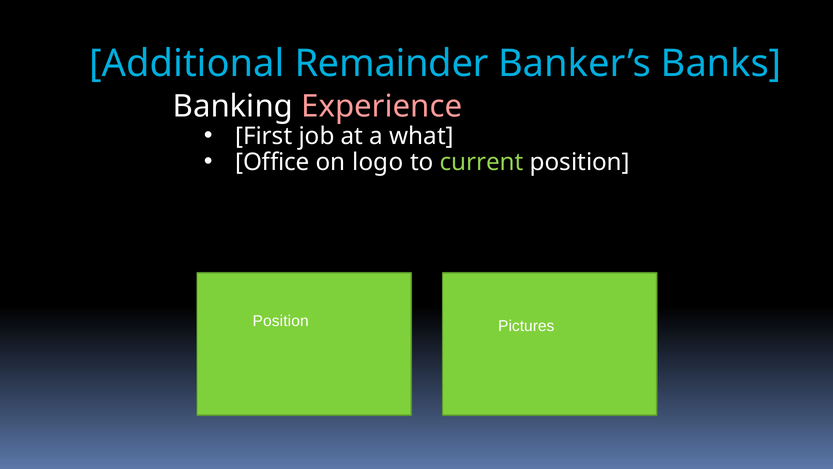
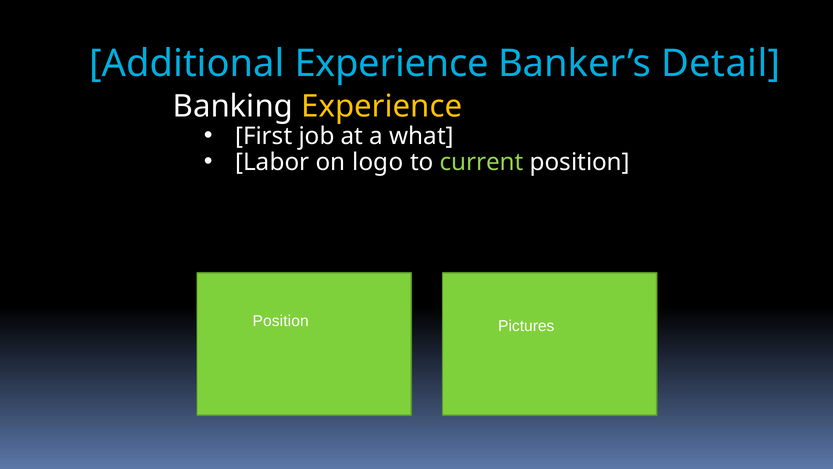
Additional Remainder: Remainder -> Experience (392, 64)
Banks: Banks -> Detail (721, 64)
Experience colour: pink -> yellow (382, 106)
Office: Office -> Labor (272, 162)
